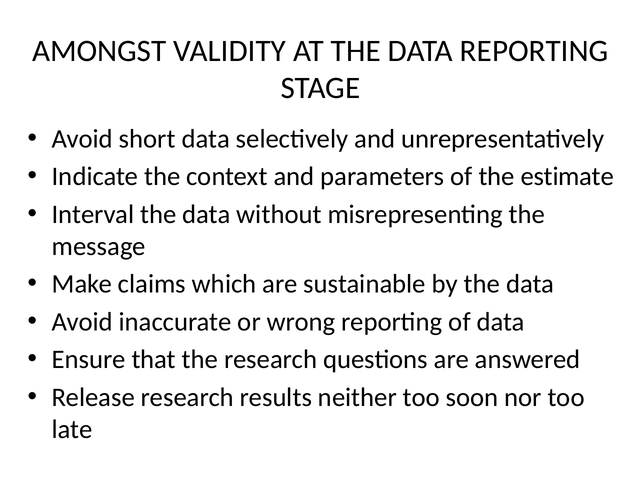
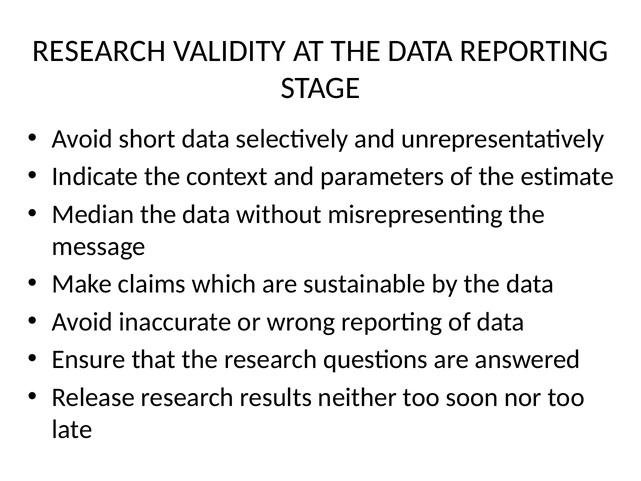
AMONGST: AMONGST -> RESEARCH (99, 51)
Interval: Interval -> Median (93, 214)
